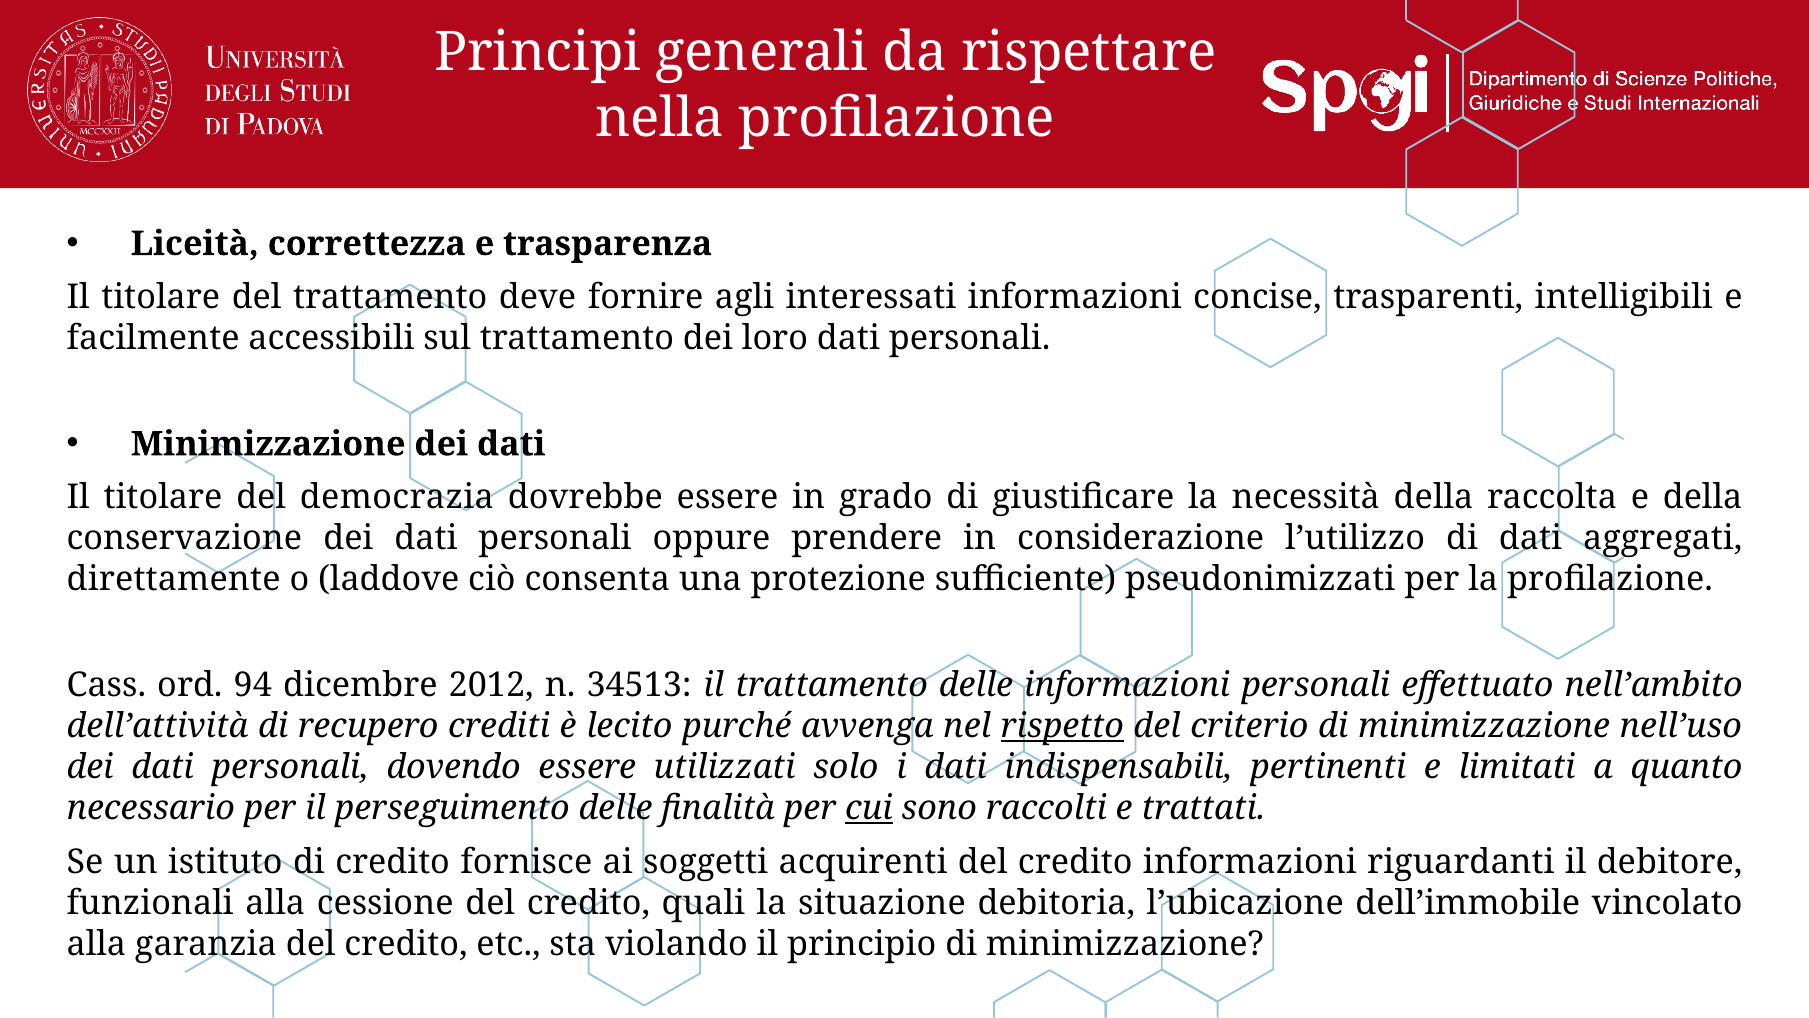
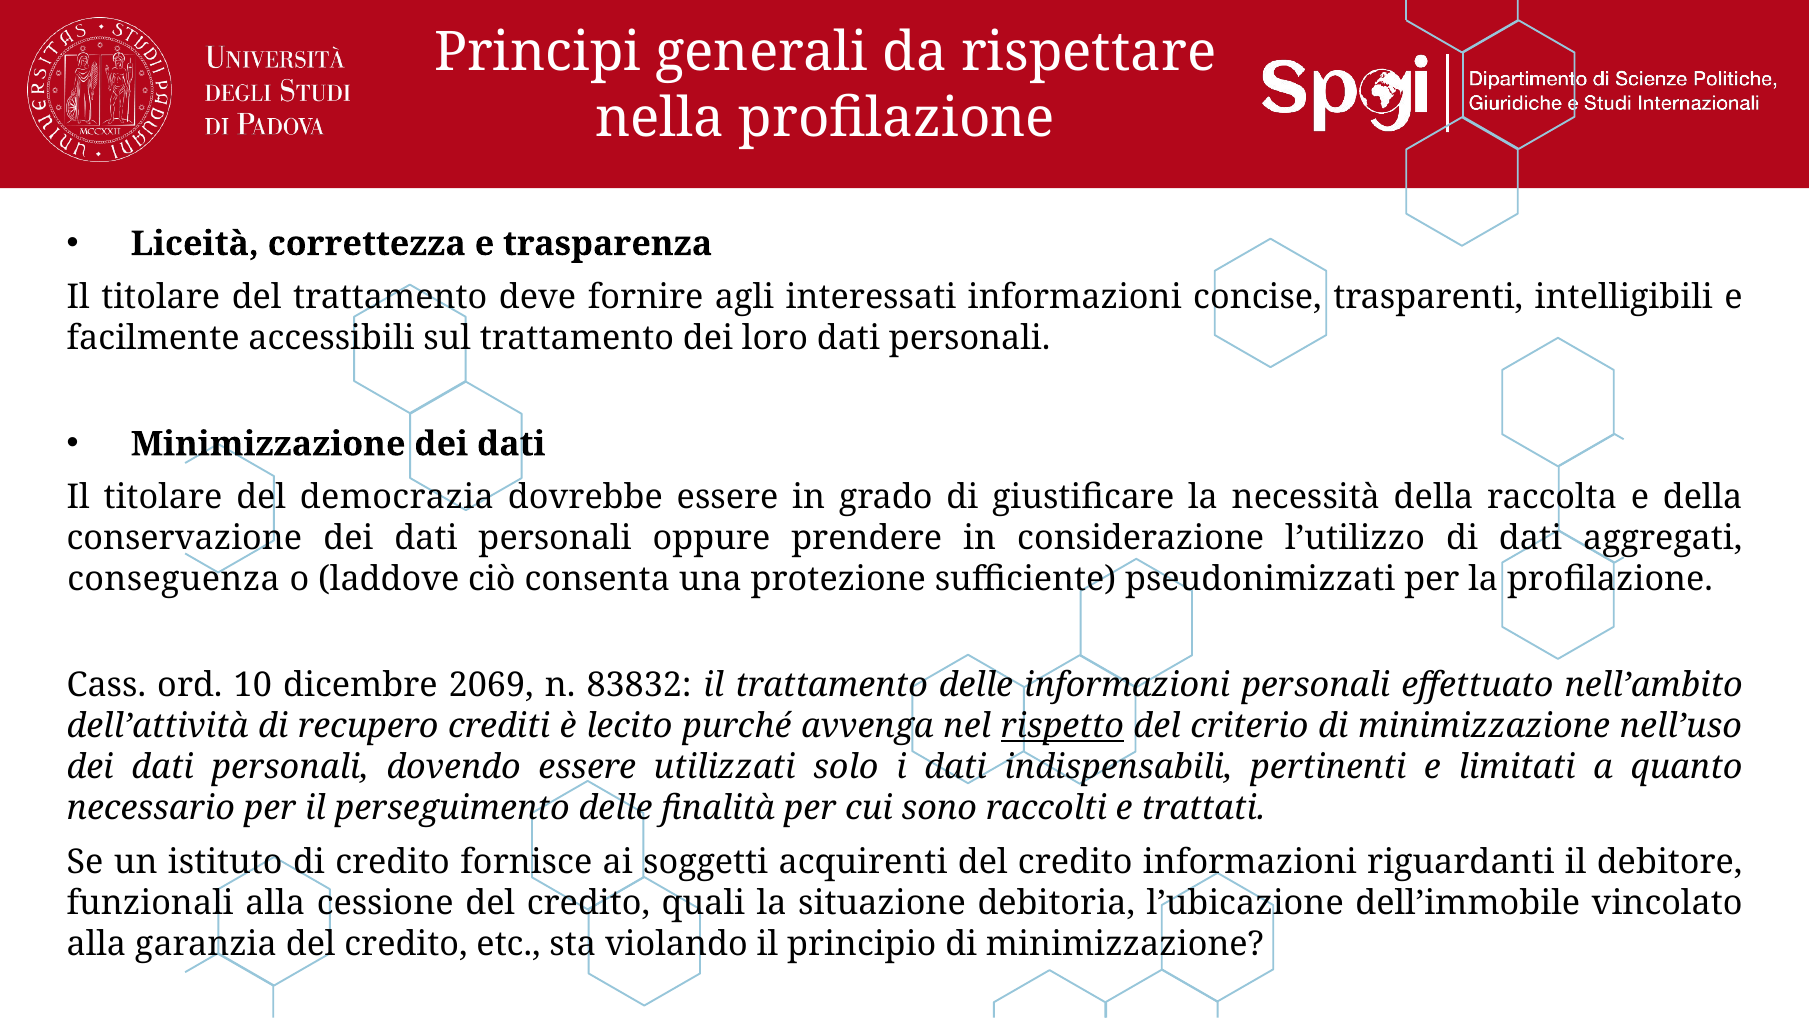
direttamente: direttamente -> conseguenza (174, 579)
94: 94 -> 10 (253, 685)
2012: 2012 -> 2069 (491, 685)
34513: 34513 -> 83832 (639, 685)
cui underline: present -> none (869, 808)
